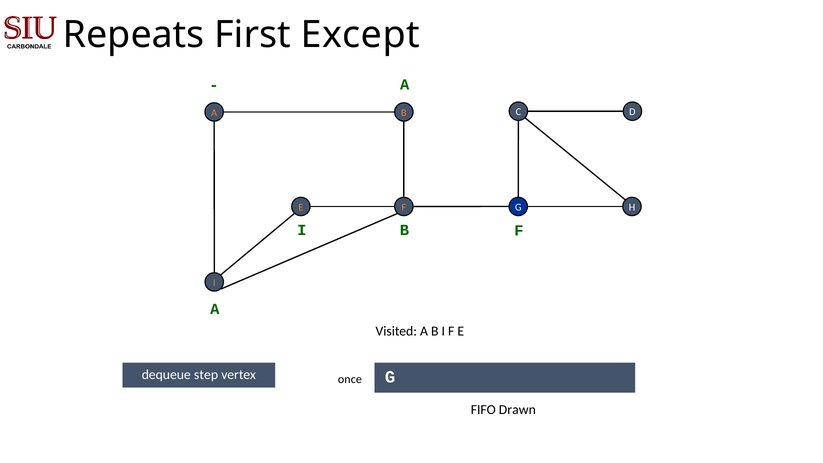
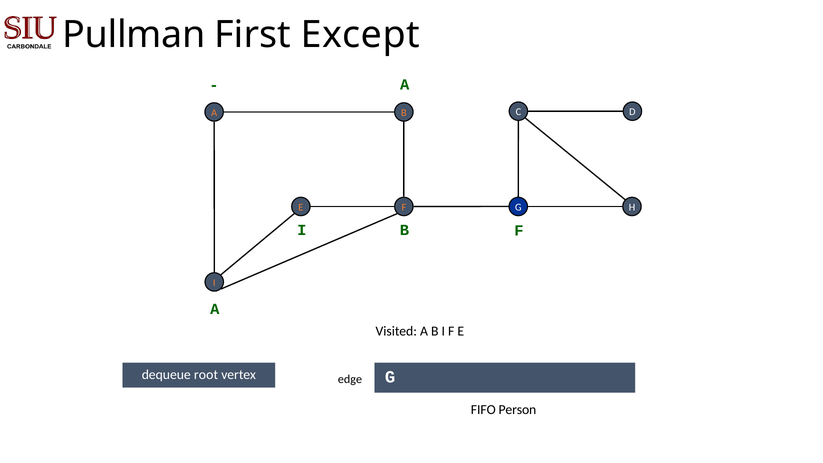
Repeats: Repeats -> Pullman (134, 35)
step: step -> root (206, 375)
once: once -> edge (350, 379)
Drawn: Drawn -> Person (517, 410)
